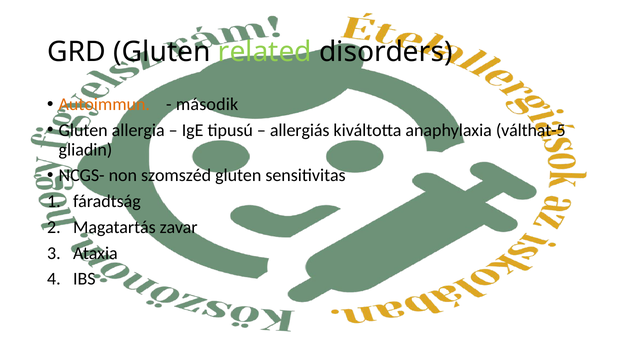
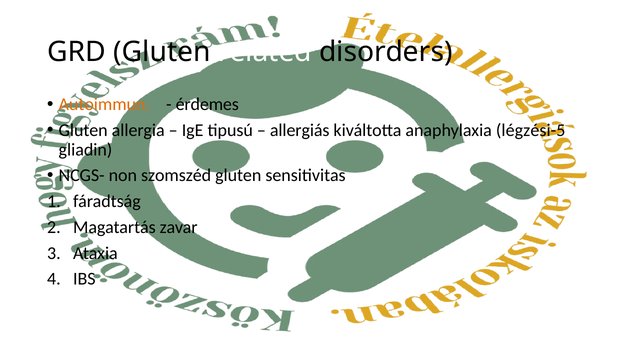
related colour: light green -> white (265, 52)
második: második -> érdemes (207, 104)
válthat-5: válthat-5 -> légzési-5 (531, 130)
